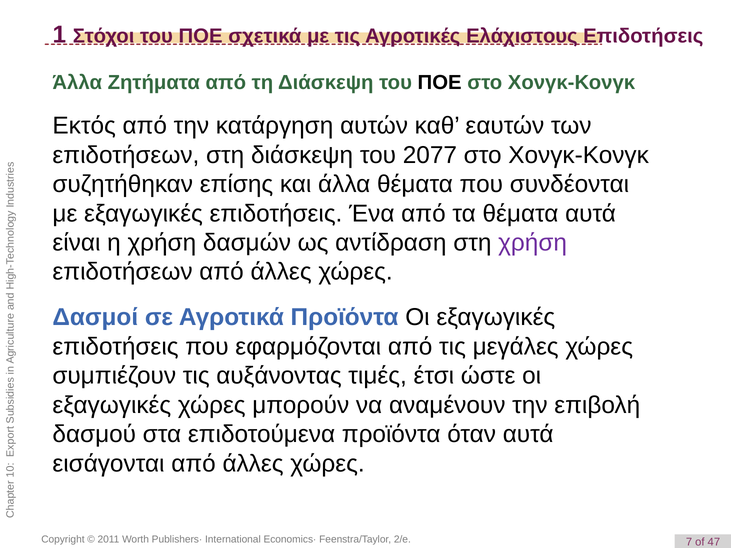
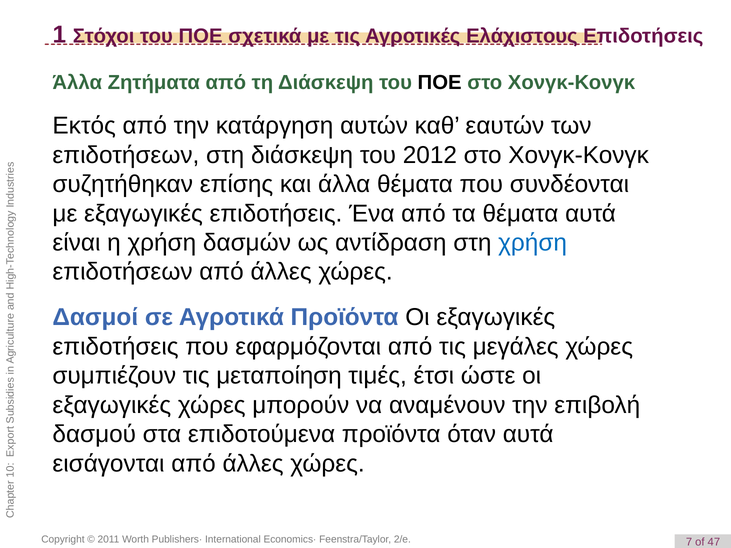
2077: 2077 -> 2012 (430, 155)
χρήση colour: purple -> blue (533, 243)
αυξάνοντας: αυξάνοντας -> μεταποίηση (279, 376)
